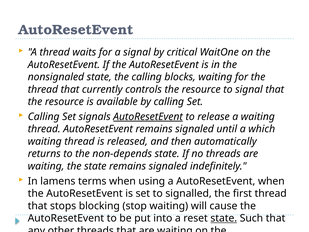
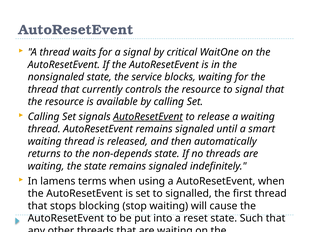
the calling: calling -> service (147, 77)
which: which -> smart (262, 129)
state underline: present -> none (224, 218)
